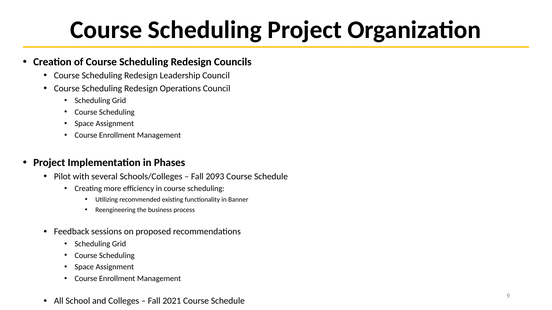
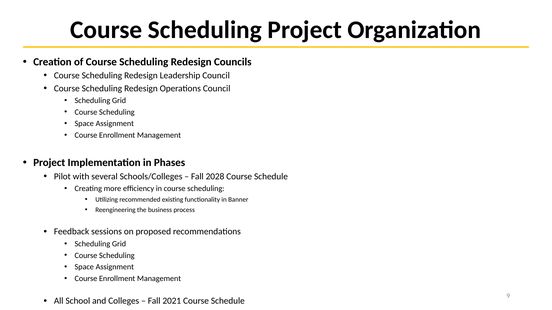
2093: 2093 -> 2028 (215, 177)
